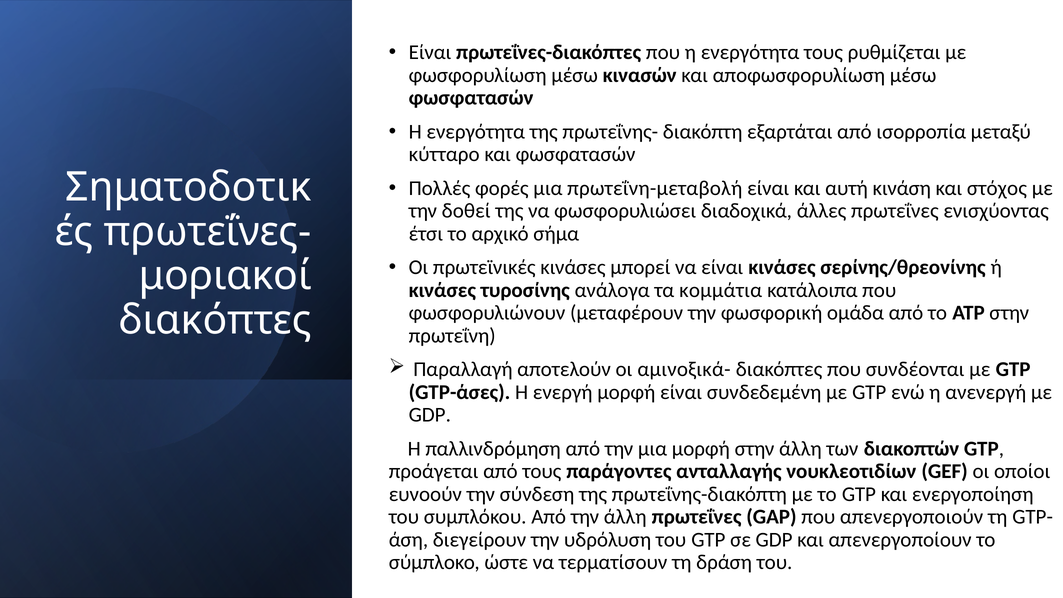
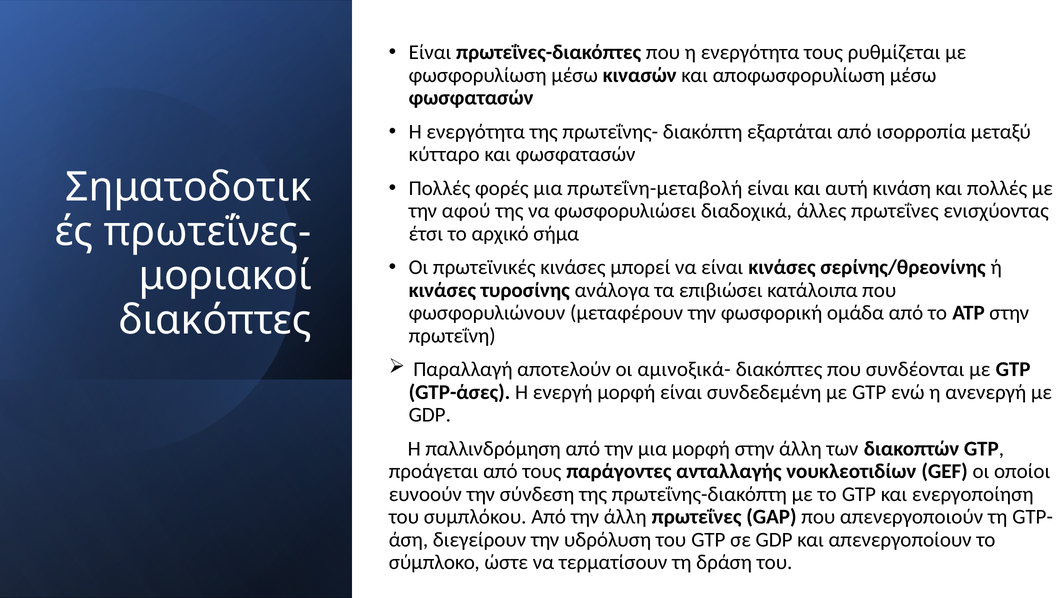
και στόχος: στόχος -> πολλές (997, 188)
δοθεί: δοθεί -> αφού (466, 211)
κομμάτια: κομμάτια -> επιβιώσει (721, 290)
